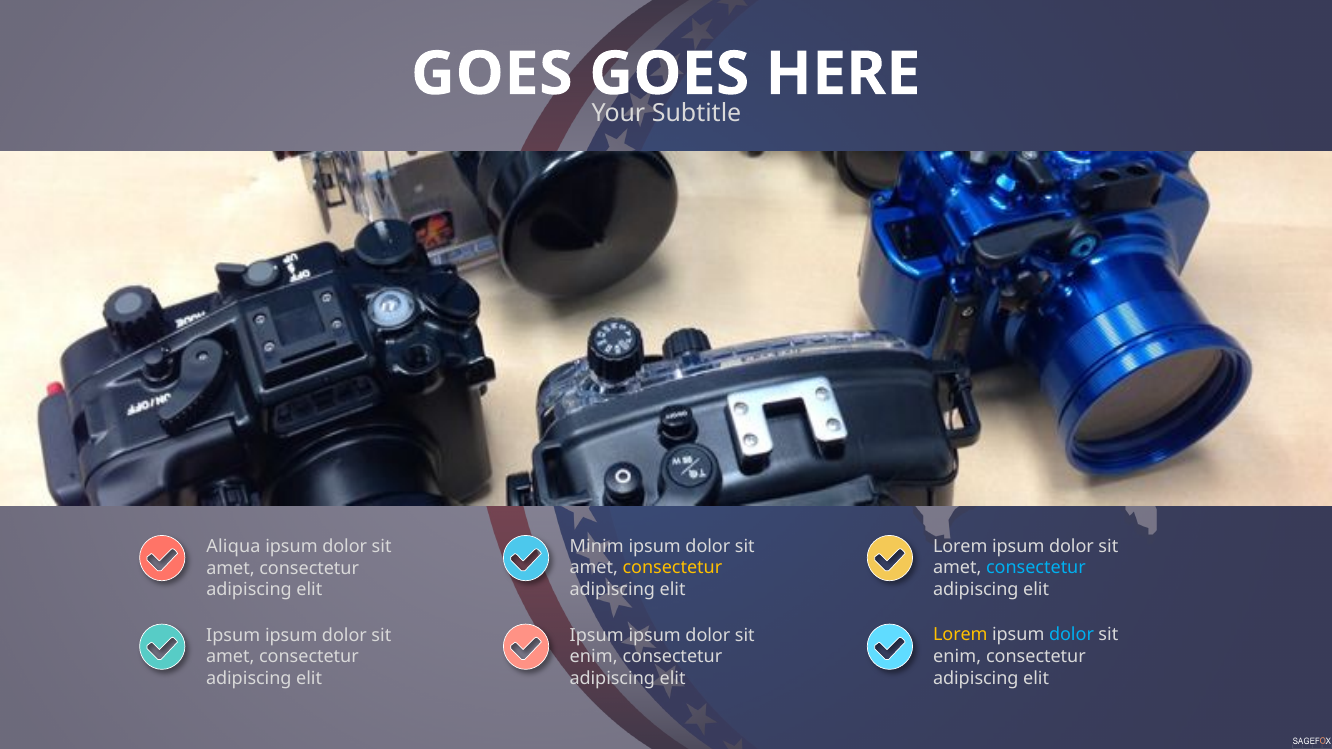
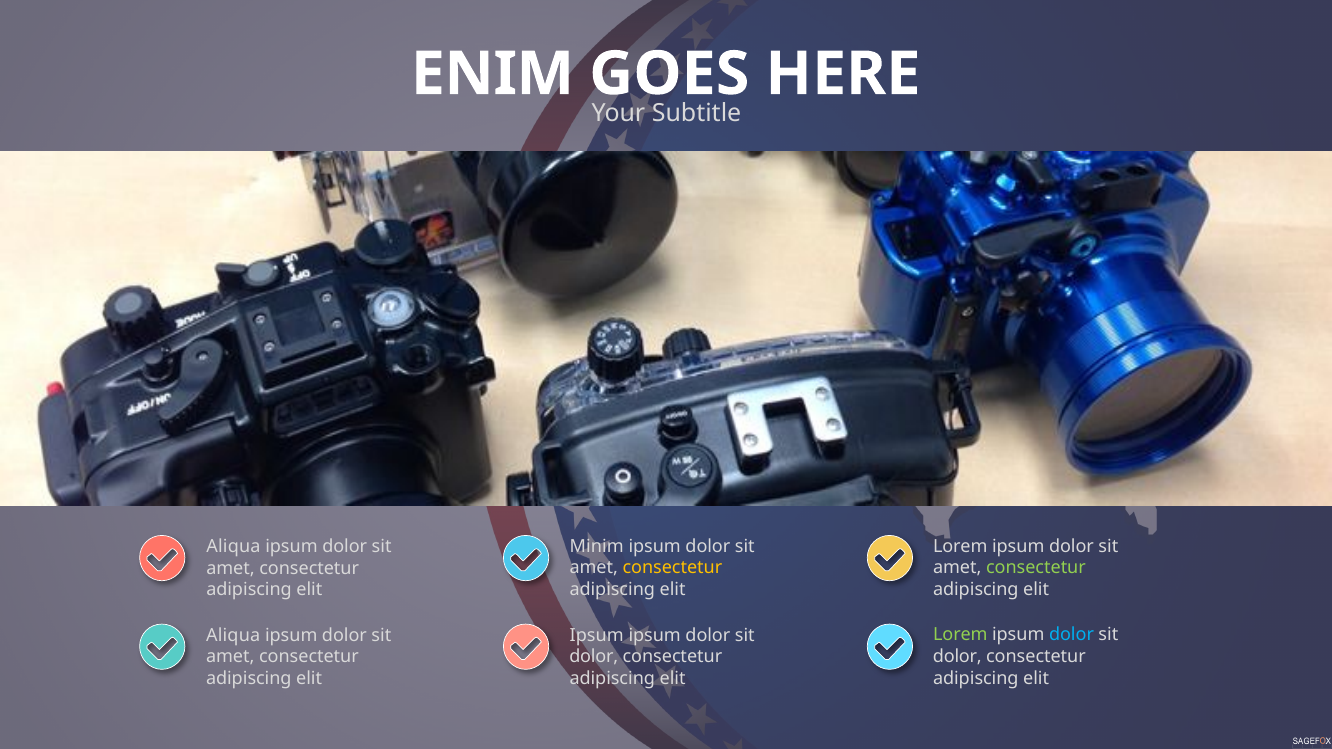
GOES: GOES -> ENIM (492, 74)
consectetur colour: light blue -> light green (1036, 568)
Lorem colour: yellow -> light green (960, 635)
Ipsum: Ipsum -> Aliqua (233, 635)
enim: enim -> dolor (957, 657)
enim: enim -> dolor (594, 657)
